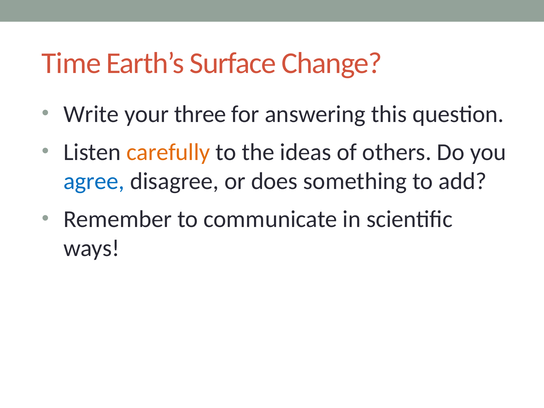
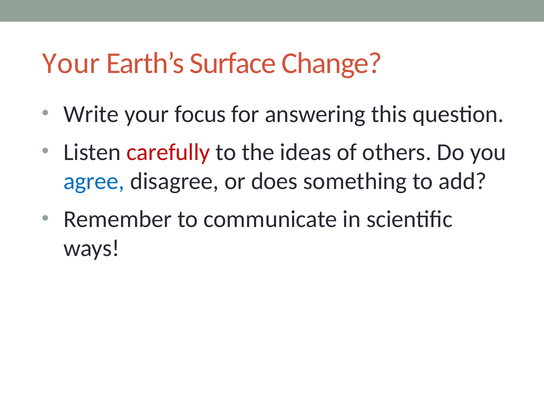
Time: Time -> Your (71, 63)
three: three -> focus (200, 114)
carefully colour: orange -> red (168, 152)
